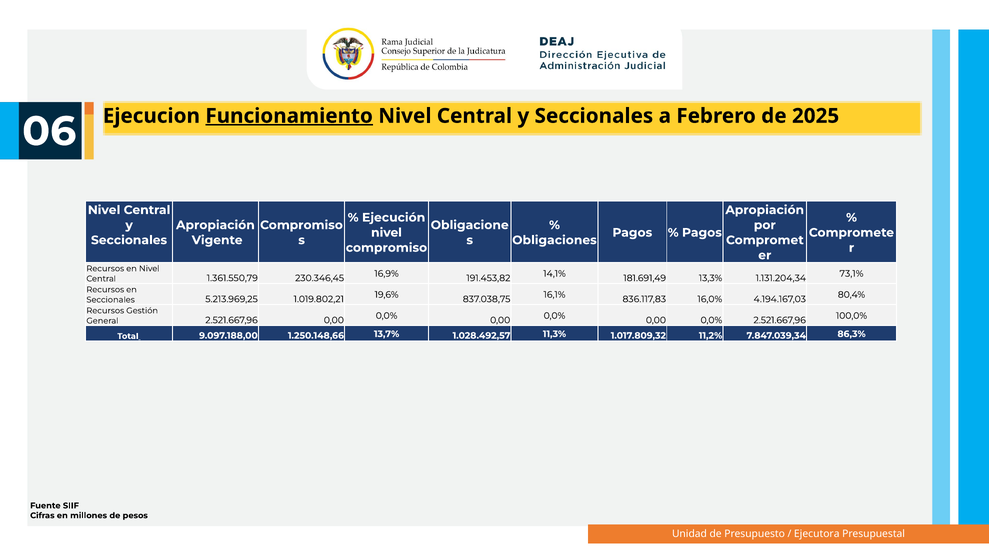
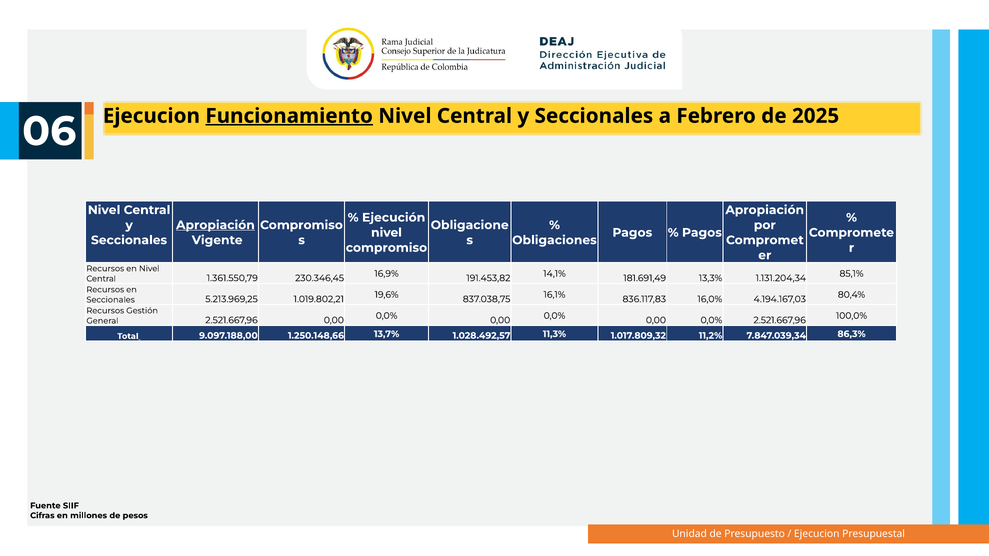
Apropiación underline: none -> present (215, 225)
73,1%: 73,1% -> 85,1% (852, 274)
Ejecutora: Ejecutora -> Ejecucion (817, 534)
